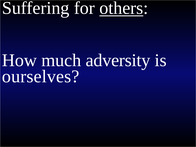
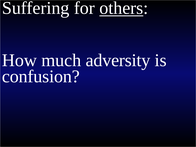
ourselves: ourselves -> confusion (41, 76)
